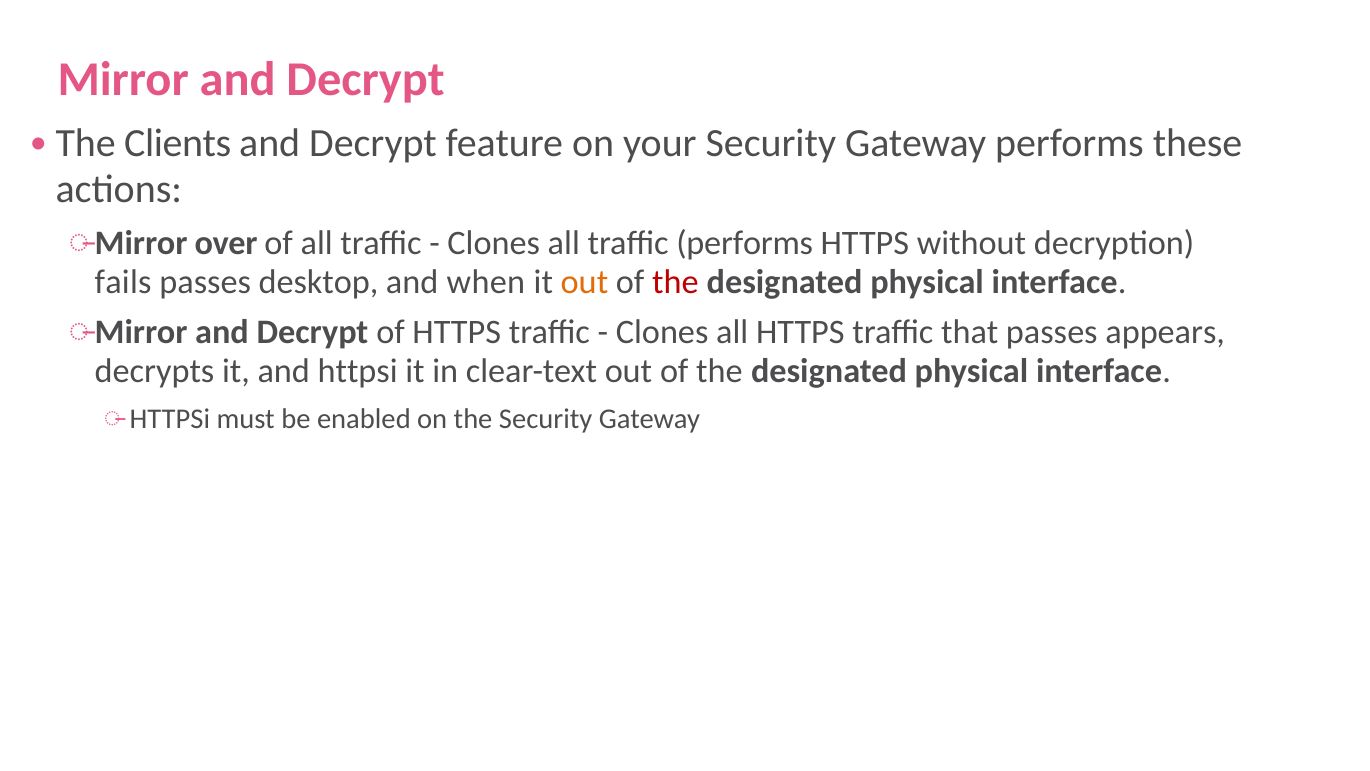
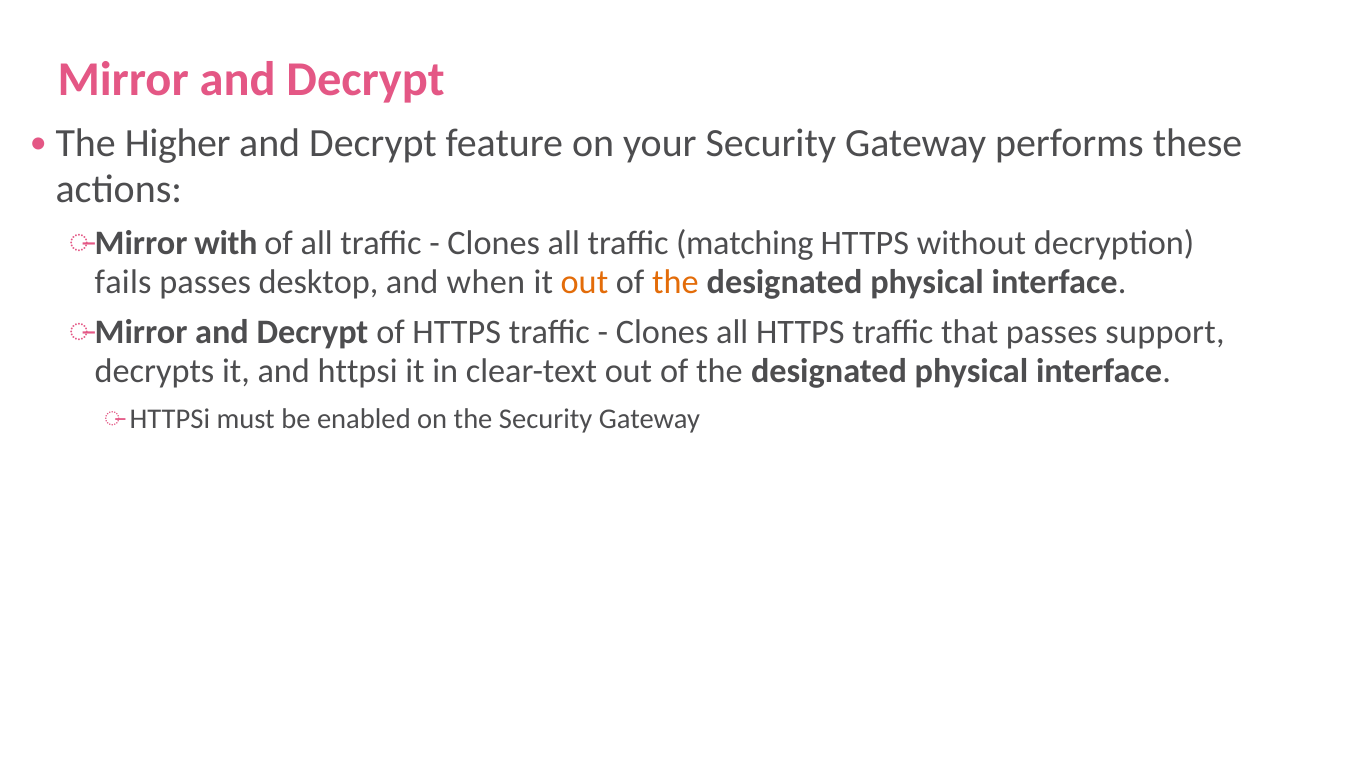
Clients: Clients -> Higher (178, 144)
over: over -> with (226, 243)
traffic performs: performs -> matching (745, 243)
the colour: red -> orange (675, 282)
appears: appears -> support (1165, 332)
